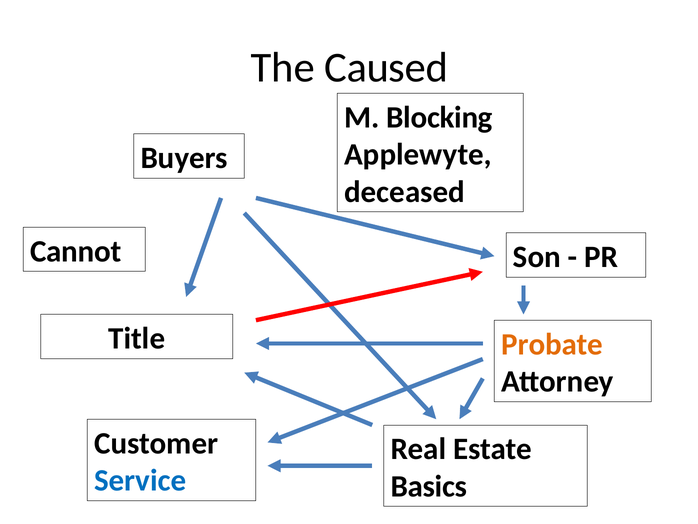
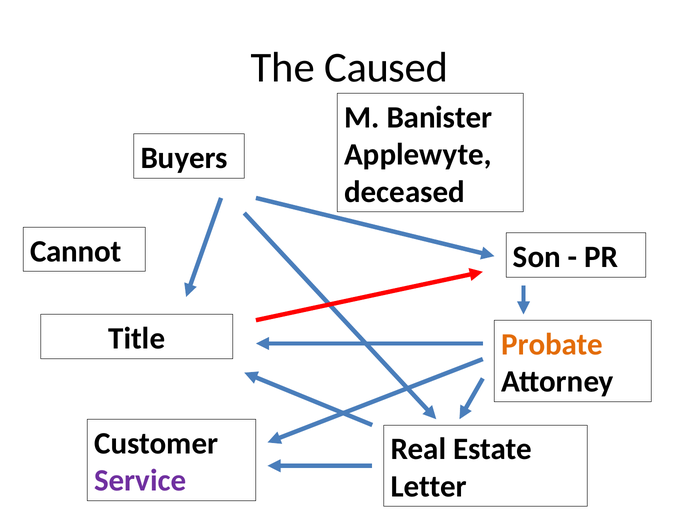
Blocking: Blocking -> Banister (439, 117)
Service colour: blue -> purple (140, 480)
Basics: Basics -> Letter (429, 486)
